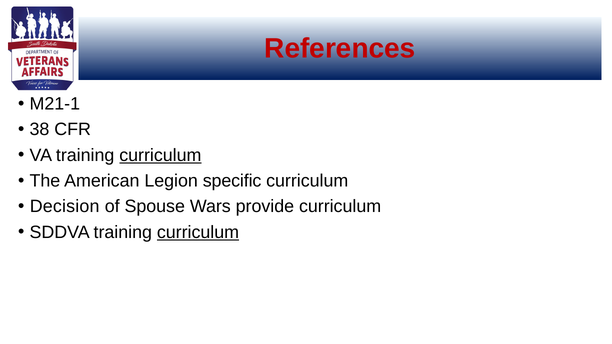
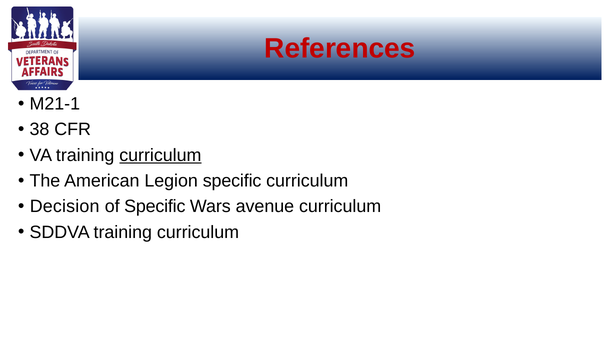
of Spouse: Spouse -> Specific (155, 207)
provide: provide -> avenue (265, 207)
curriculum underline: present -> none (198, 232)
